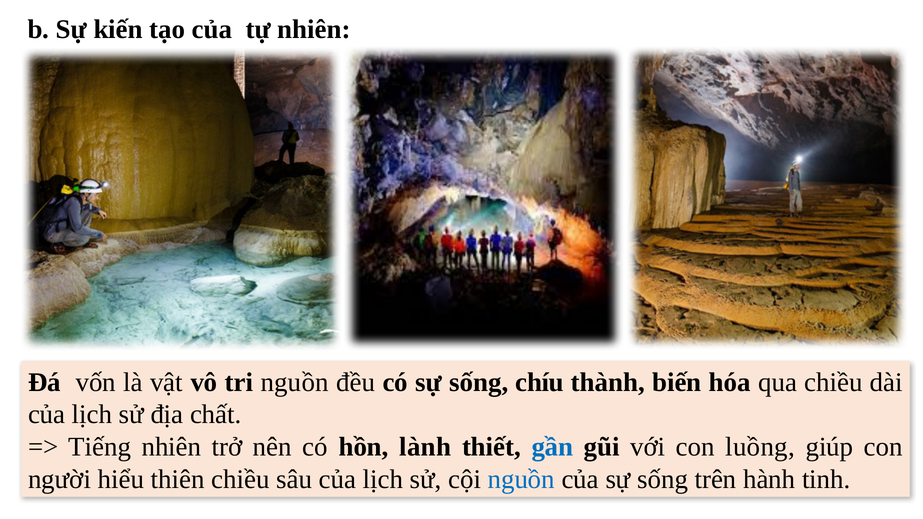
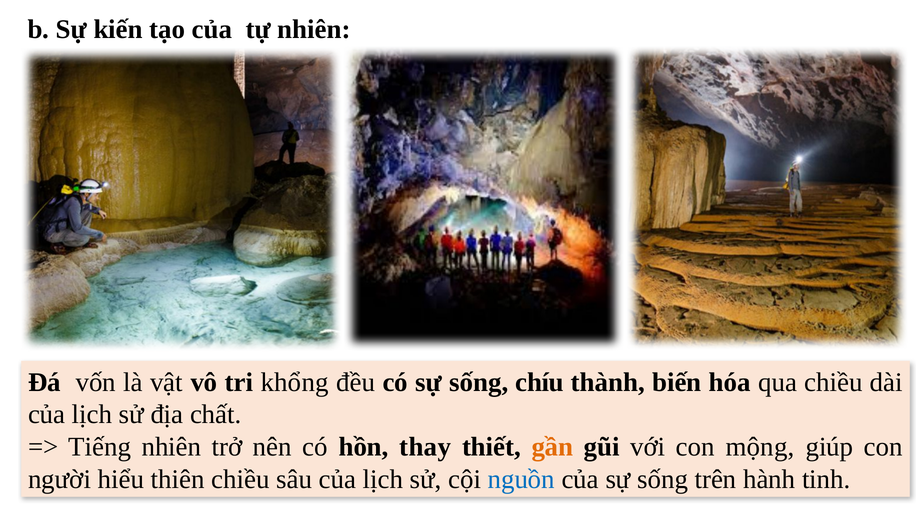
tri nguồn: nguồn -> khổng (295, 382)
lành: lành -> thay (425, 447)
gần colour: blue -> orange (552, 447)
luồng: luồng -> mộng (760, 447)
